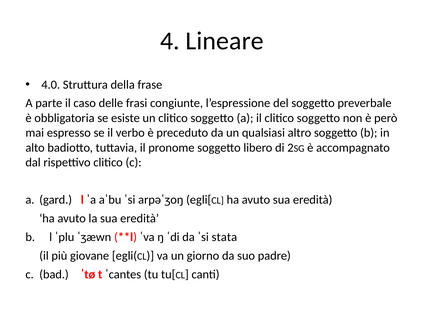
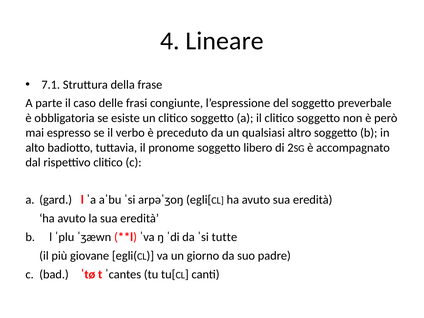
4.0: 4.0 -> 7.1 (51, 85)
stata: stata -> tutte (224, 237)
